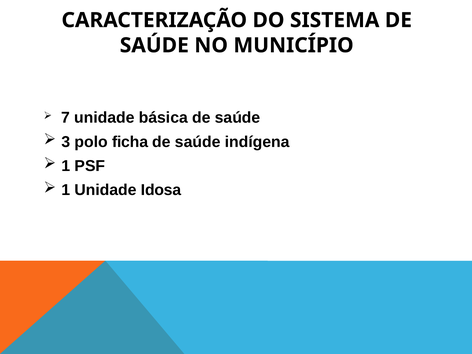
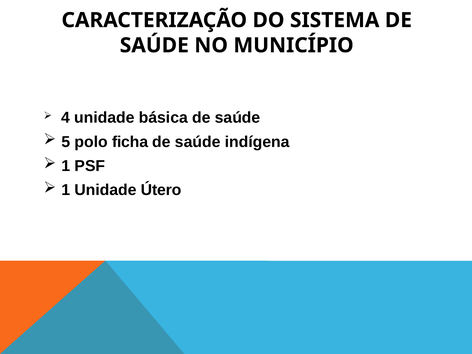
7: 7 -> 4 (66, 118)
3: 3 -> 5 (66, 142)
Idosa: Idosa -> Útero (161, 190)
